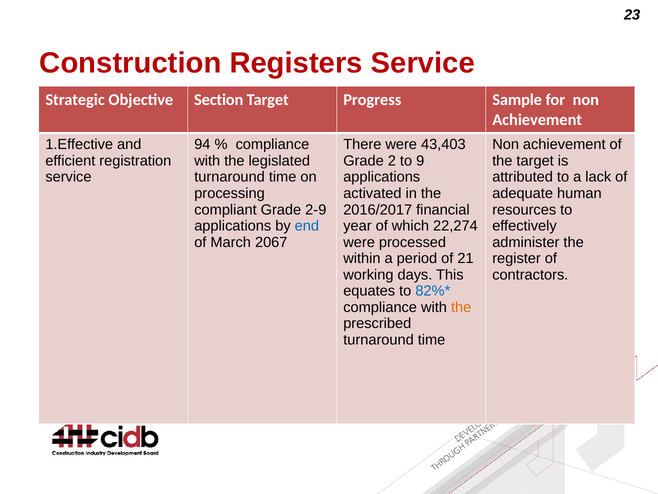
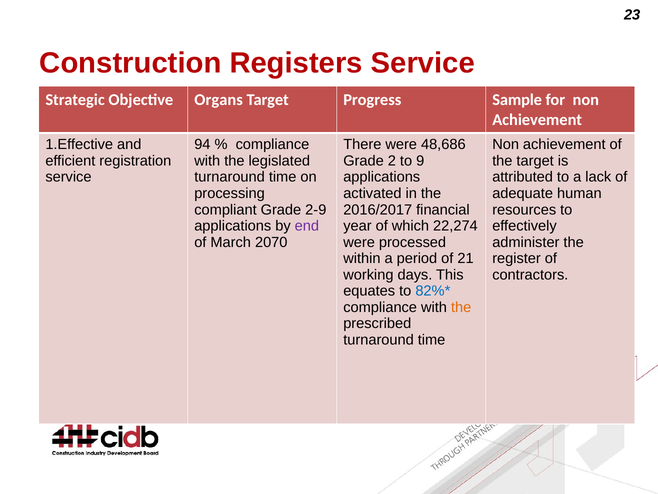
Section: Section -> Organs (219, 100)
43,403: 43,403 -> 48,686 (443, 144)
end colour: blue -> purple (307, 226)
2067: 2067 -> 2070 (271, 242)
